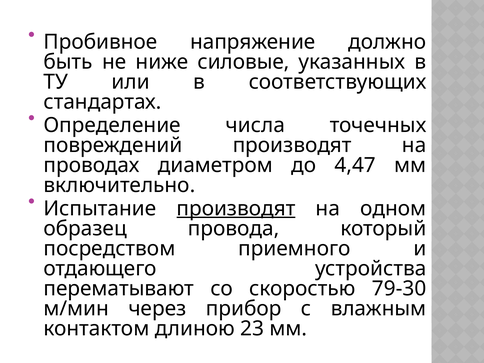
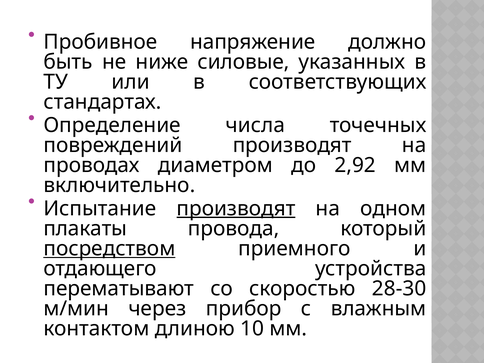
4,47: 4,47 -> 2,92 (355, 165)
образец: образец -> плакаты (85, 228)
посредством underline: none -> present (109, 248)
79-30: 79-30 -> 28-30 (399, 289)
23: 23 -> 10 (252, 329)
